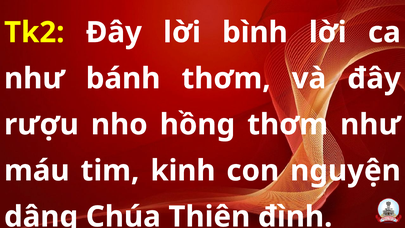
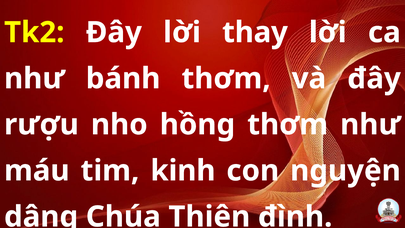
bình: bình -> thay (255, 32)
